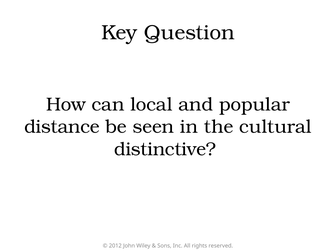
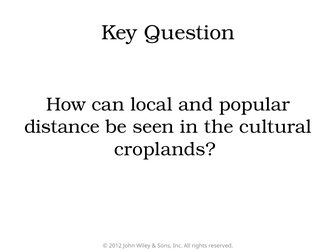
distinctive: distinctive -> croplands (165, 149)
